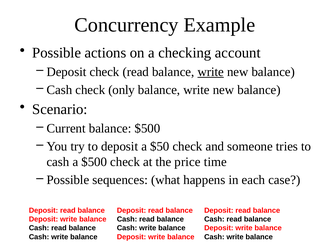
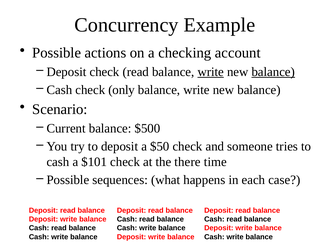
balance underline: none -> present (273, 72)
a $500: $500 -> $101 (94, 162)
price: price -> there (188, 162)
